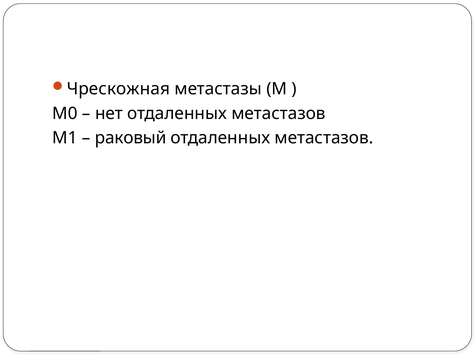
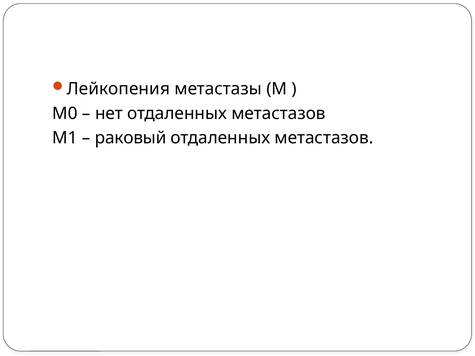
Чрескожная: Чрескожная -> Лейкопения (118, 89)
